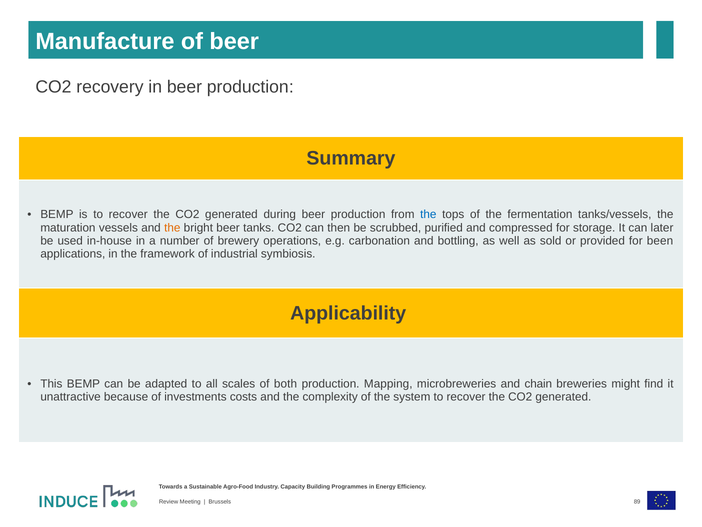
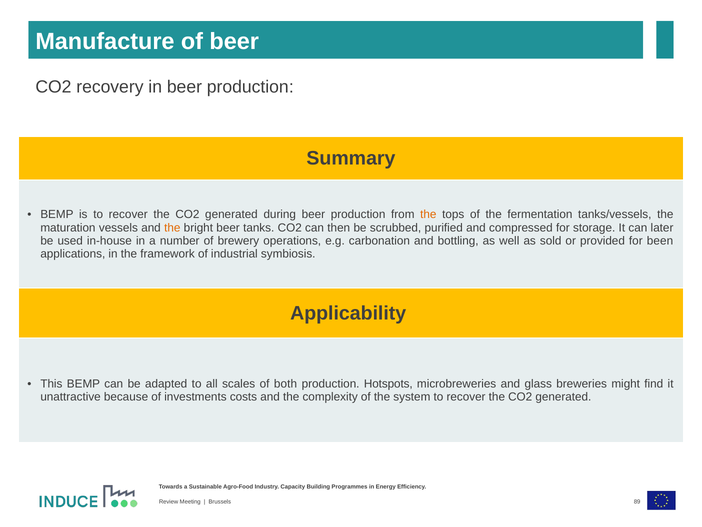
the colour: blue -> orange (428, 214)
Mapping: Mapping -> Hotspots (388, 383)
chain: chain -> glass (538, 383)
